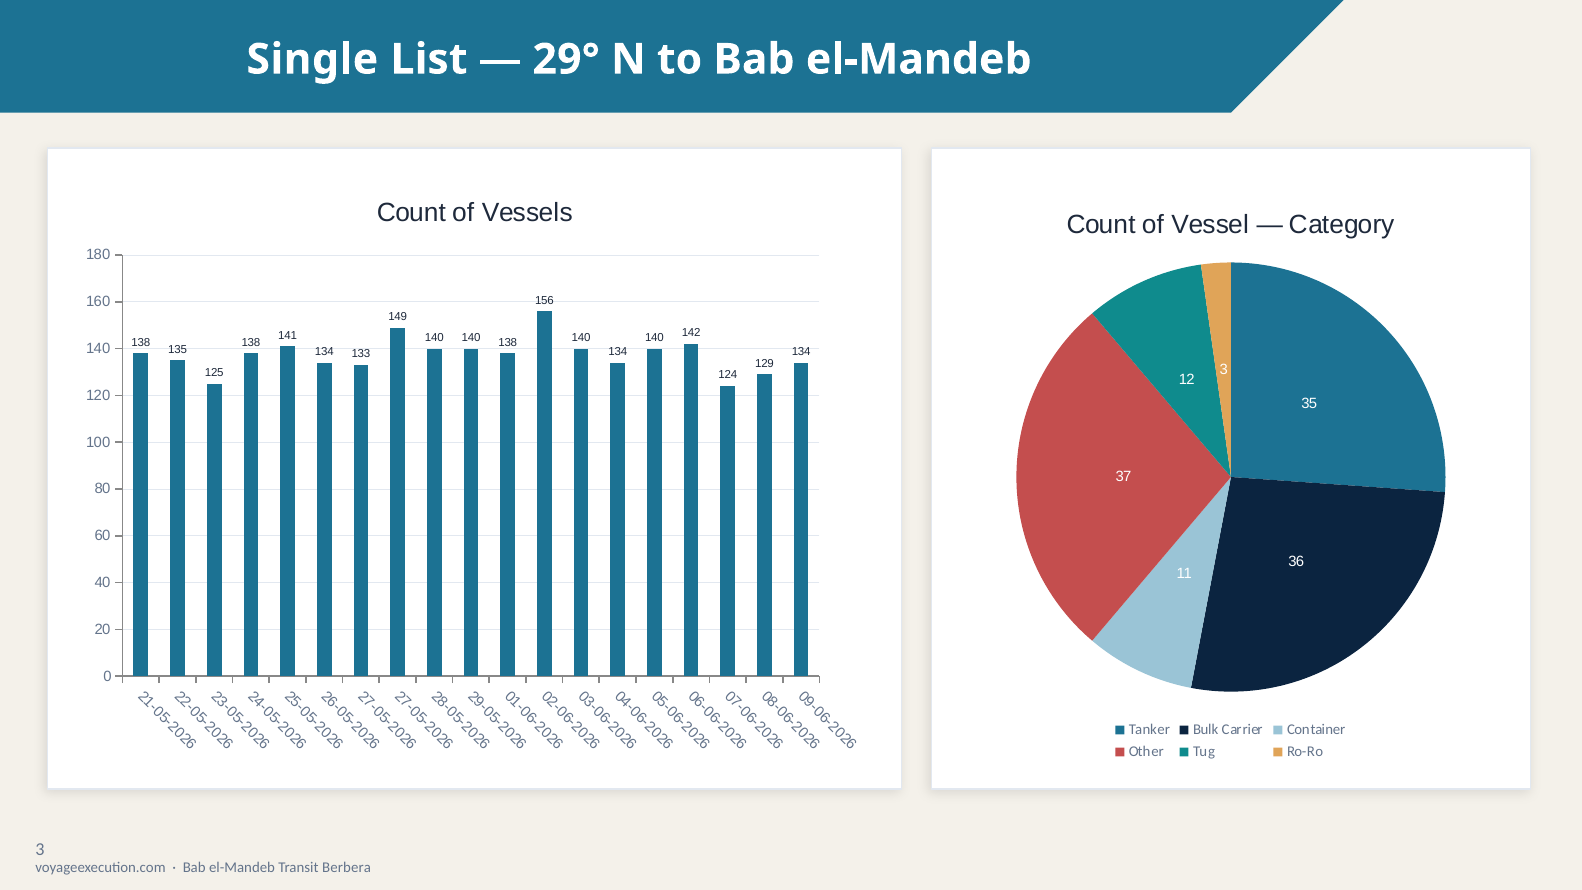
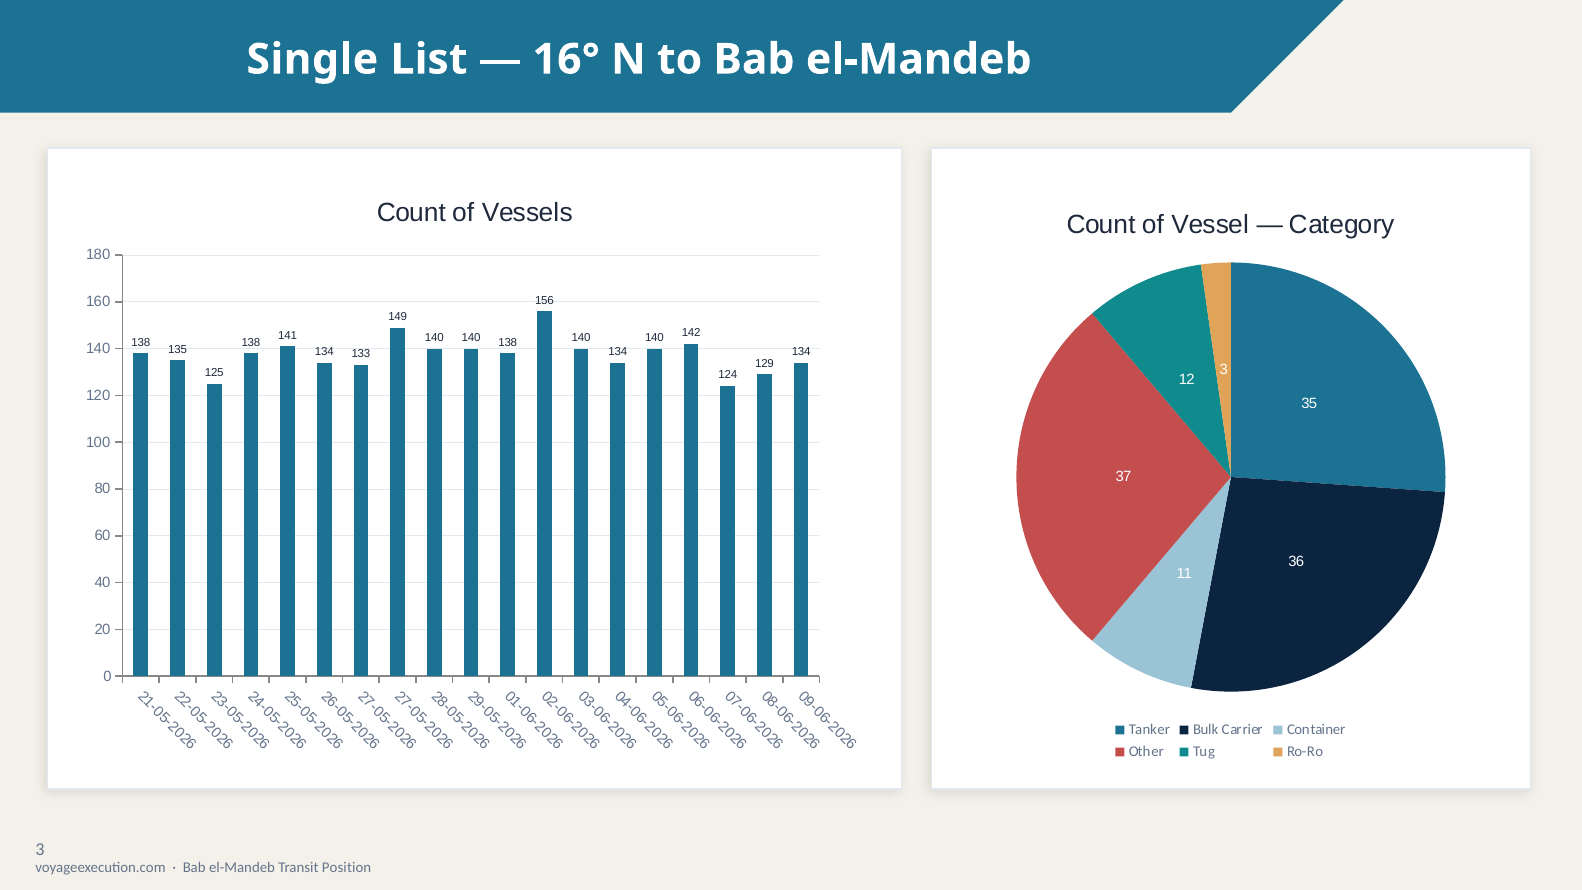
29°: 29° -> 16° (566, 59)
Berbera: Berbera -> Position (347, 868)
